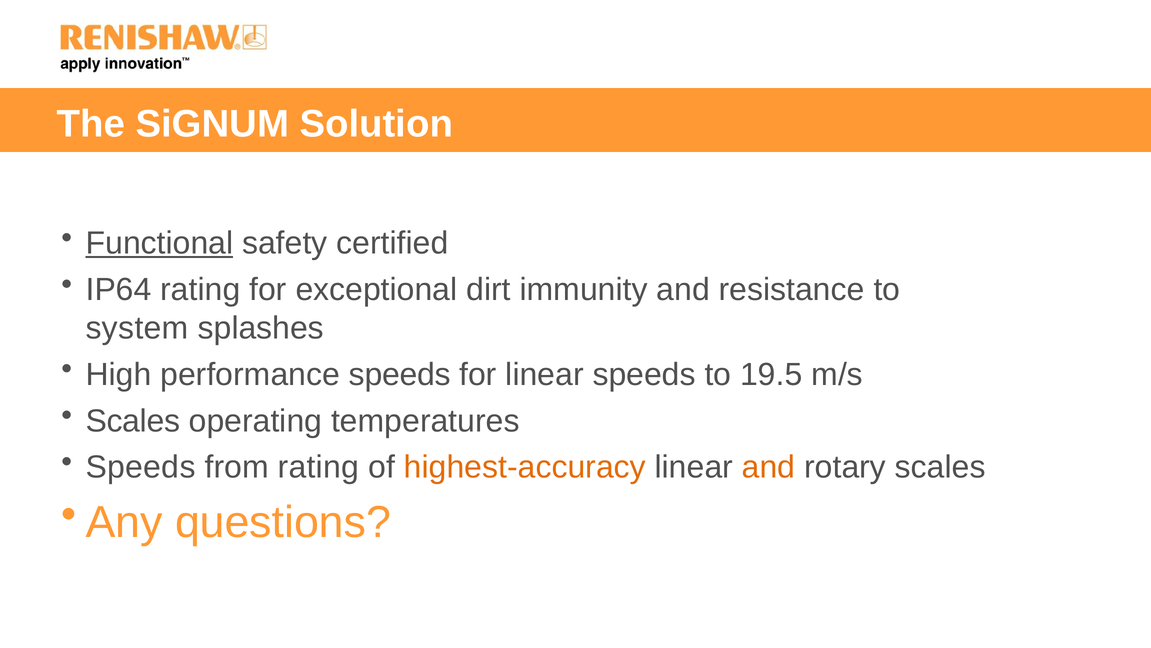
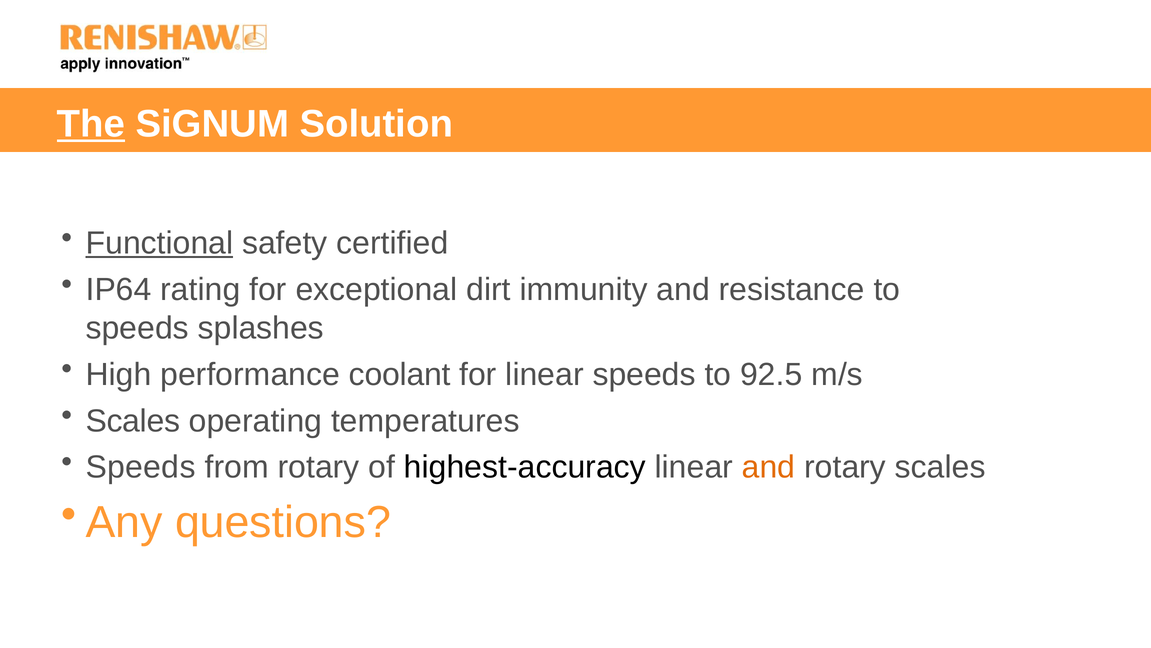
The underline: none -> present (91, 124)
system: system -> speeds (137, 328)
performance speeds: speeds -> coolant (400, 374)
19.5: 19.5 -> 92.5 (771, 374)
from rating: rating -> rotary (319, 467)
highest-accuracy colour: orange -> black (525, 467)
